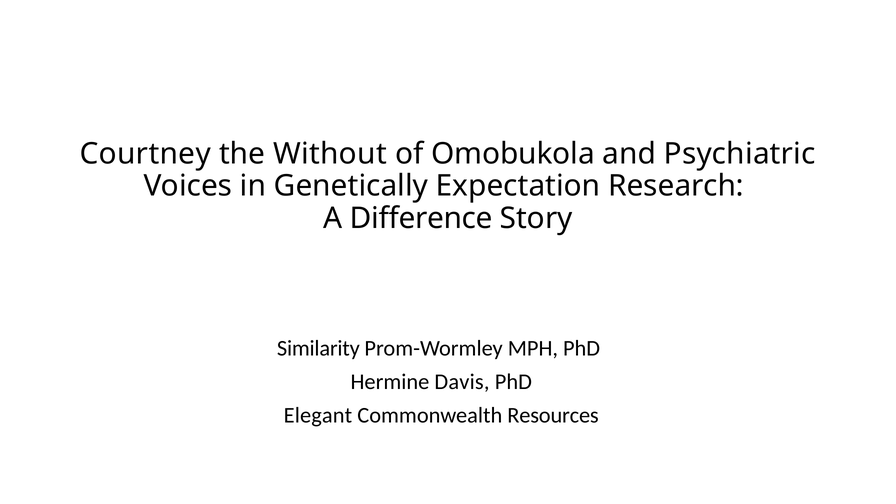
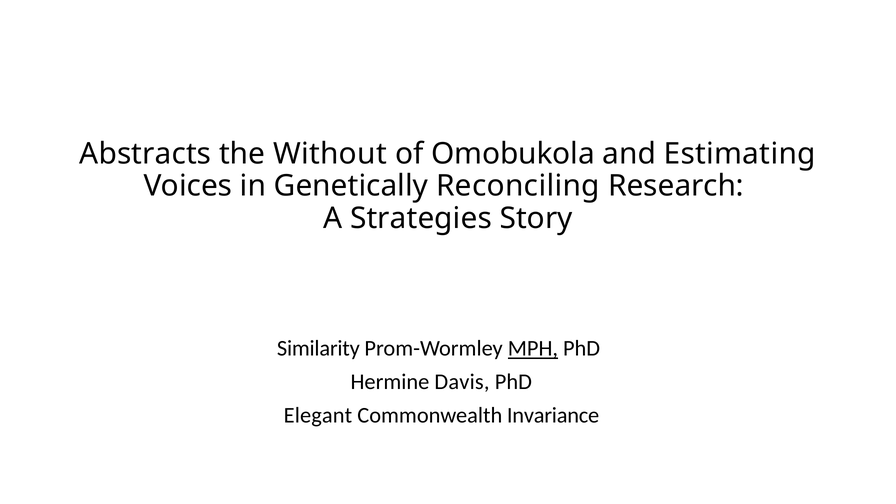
Courtney: Courtney -> Abstracts (145, 154)
Psychiatric: Psychiatric -> Estimating (740, 154)
Expectation: Expectation -> Reconciling (518, 186)
Difference: Difference -> Strategies (421, 218)
MPH underline: none -> present (533, 348)
Resources: Resources -> Invariance (553, 416)
